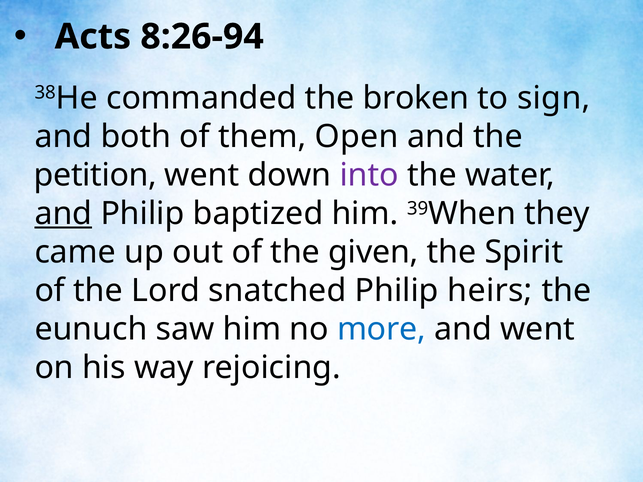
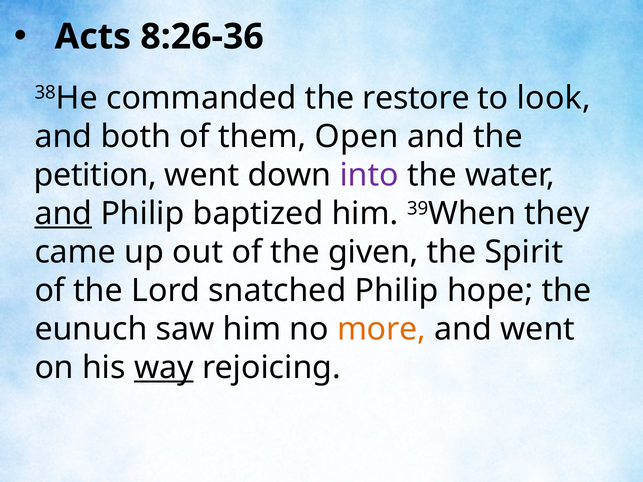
8:26-94: 8:26-94 -> 8:26-36 (202, 37)
broken: broken -> restore (416, 98)
sign: sign -> look (554, 98)
heirs: heirs -> hope (490, 291)
more colour: blue -> orange (382, 329)
way underline: none -> present (164, 368)
